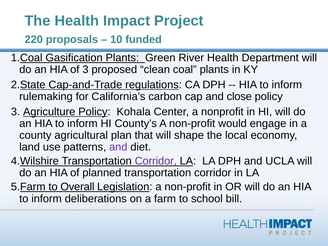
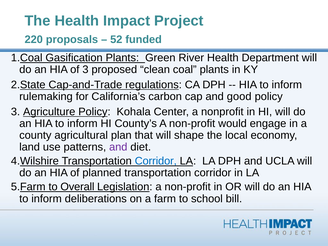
10: 10 -> 52 (116, 39)
close: close -> good (239, 97)
Corridor colour: purple -> blue (156, 161)
